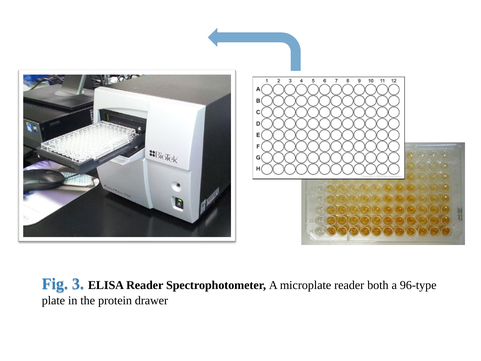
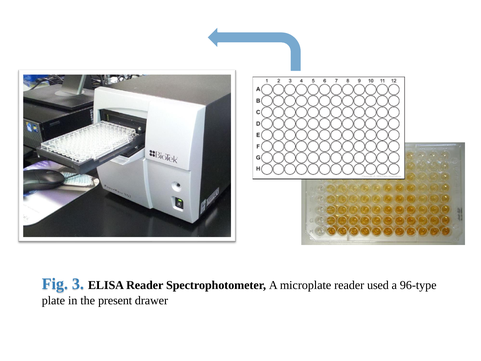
both: both -> used (378, 285)
protein: protein -> present (115, 300)
